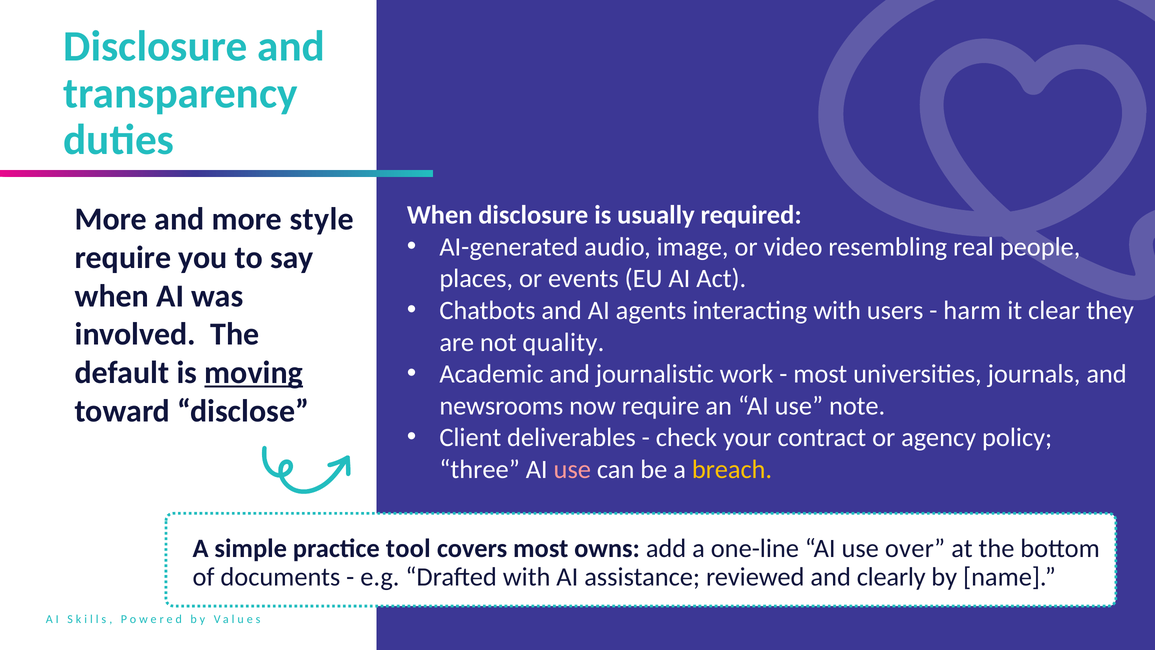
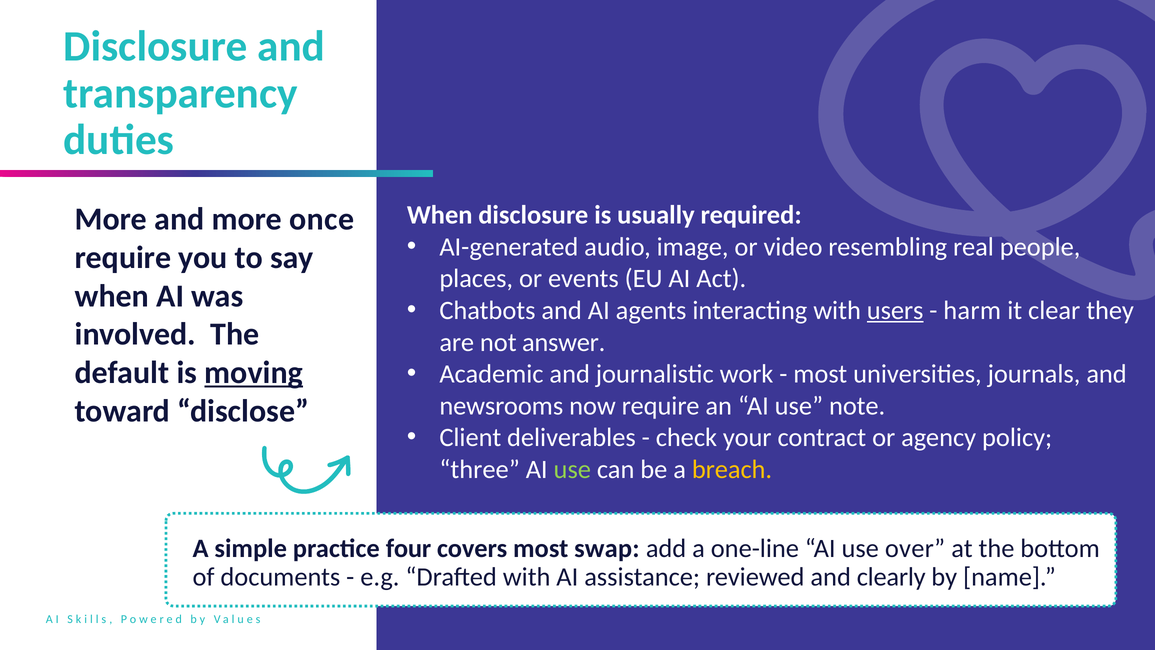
style: style -> once (322, 219)
users underline: none -> present (895, 310)
quality: quality -> answer (564, 342)
use colour: pink -> light green (572, 469)
tool: tool -> four (409, 548)
owns: owns -> swap (607, 548)
